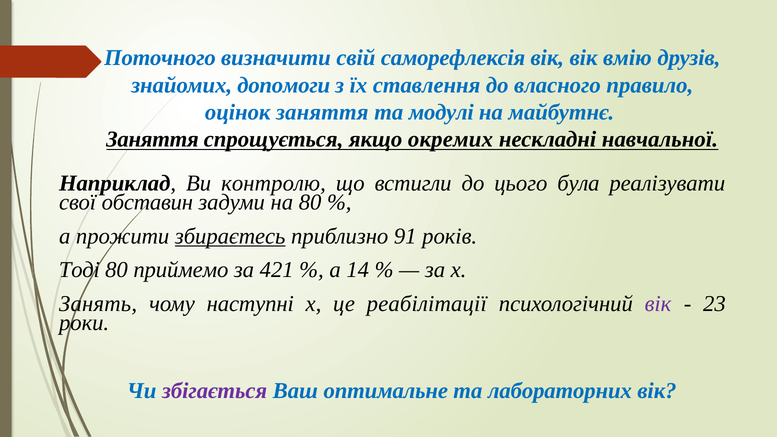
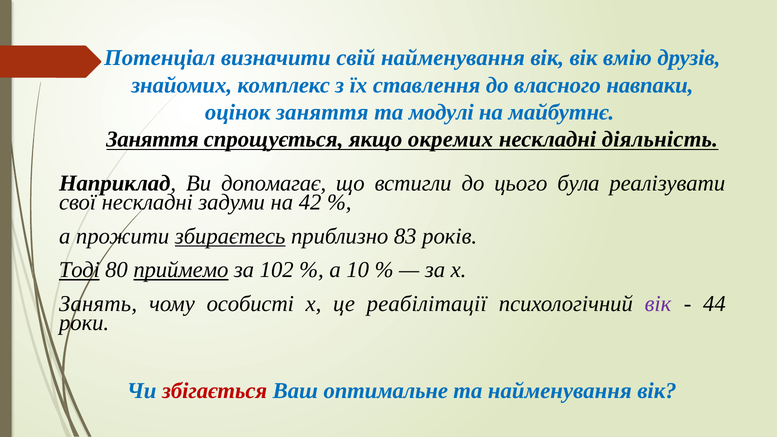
Поточного: Поточного -> Потенціал (160, 58)
свій саморефлексія: саморефлексія -> найменування (453, 58)
допомоги: допомоги -> комплекс (284, 85)
правило: правило -> навпаки (650, 85)
навчальної: навчальної -> діяльність (660, 140)
контролю: контролю -> допомагає (274, 183)
свої обставин: обставин -> нескладні (147, 202)
на 80: 80 -> 42 (310, 202)
91: 91 -> 83 (405, 236)
Тоді underline: none -> present (79, 270)
приймемо underline: none -> present (181, 270)
421: 421 -> 102 (277, 270)
14: 14 -> 10 (358, 270)
наступні: наступні -> особисті (250, 304)
23: 23 -> 44 (714, 304)
збігається colour: purple -> red (215, 391)
та лабораторних: лабораторних -> найменування (560, 391)
